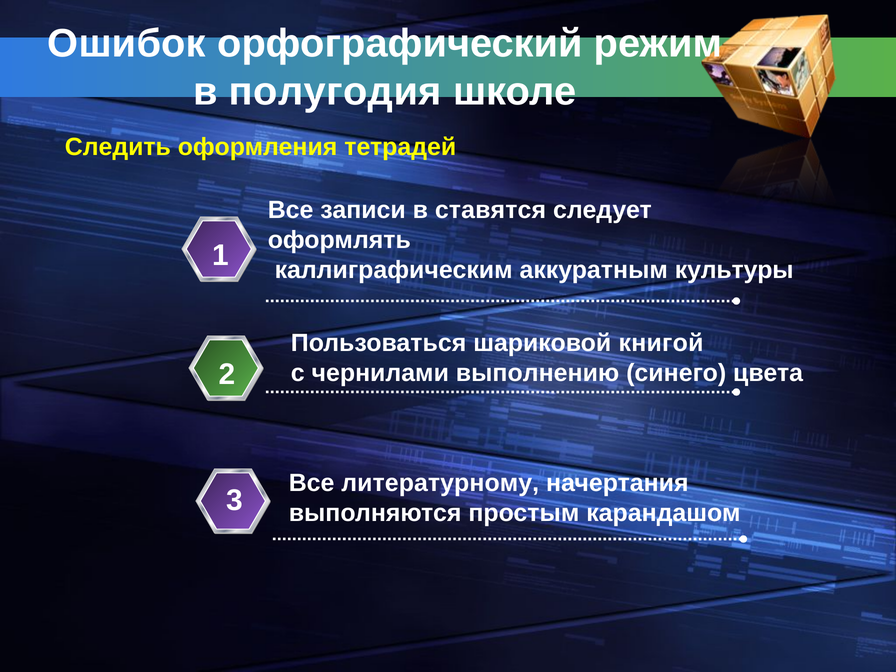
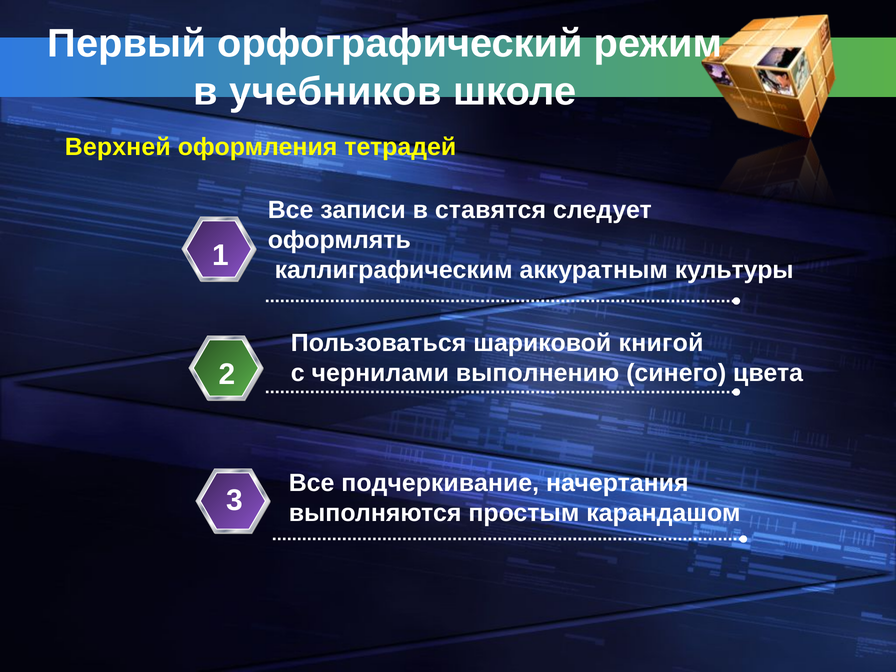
Ошибок: Ошибок -> Первый (127, 44)
полугодия: полугодия -> учебников (335, 92)
Следить: Следить -> Верхней (118, 147)
литературному: литературному -> подчеркивание (440, 483)
